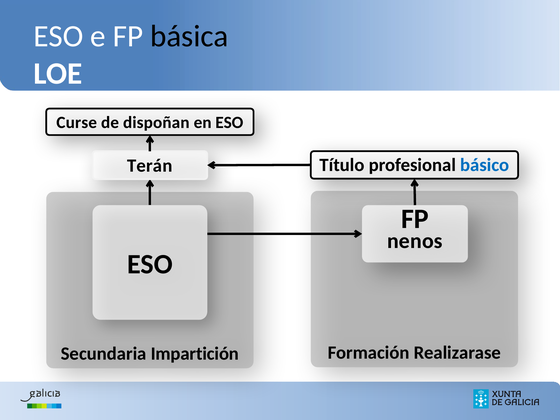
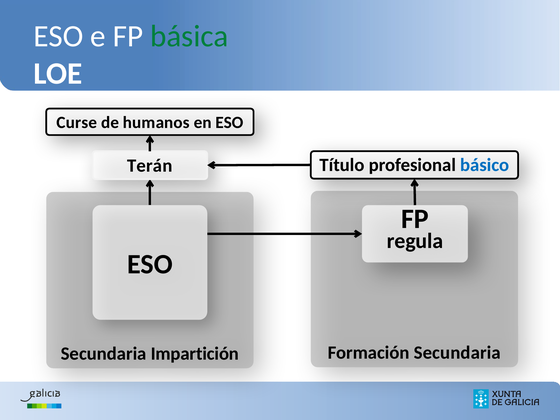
básica colour: black -> green (189, 36)
dispoñan: dispoñan -> humanos (156, 122)
nenos: nenos -> regula (415, 241)
Formación Realizarase: Realizarase -> Secundaria (457, 353)
